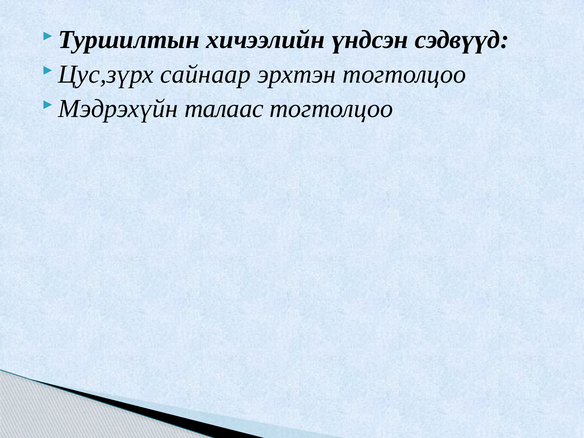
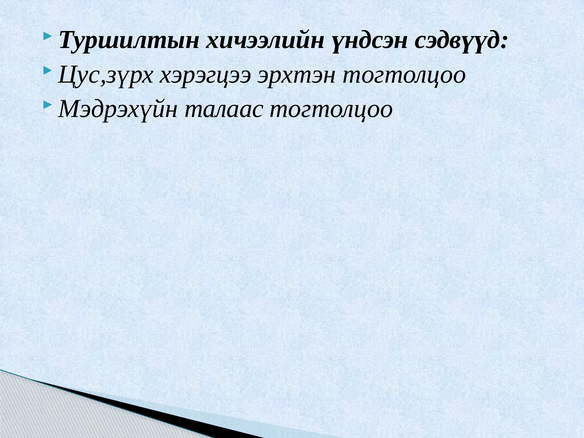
сайнаар: сайнаар -> хэрэгцээ (206, 74)
